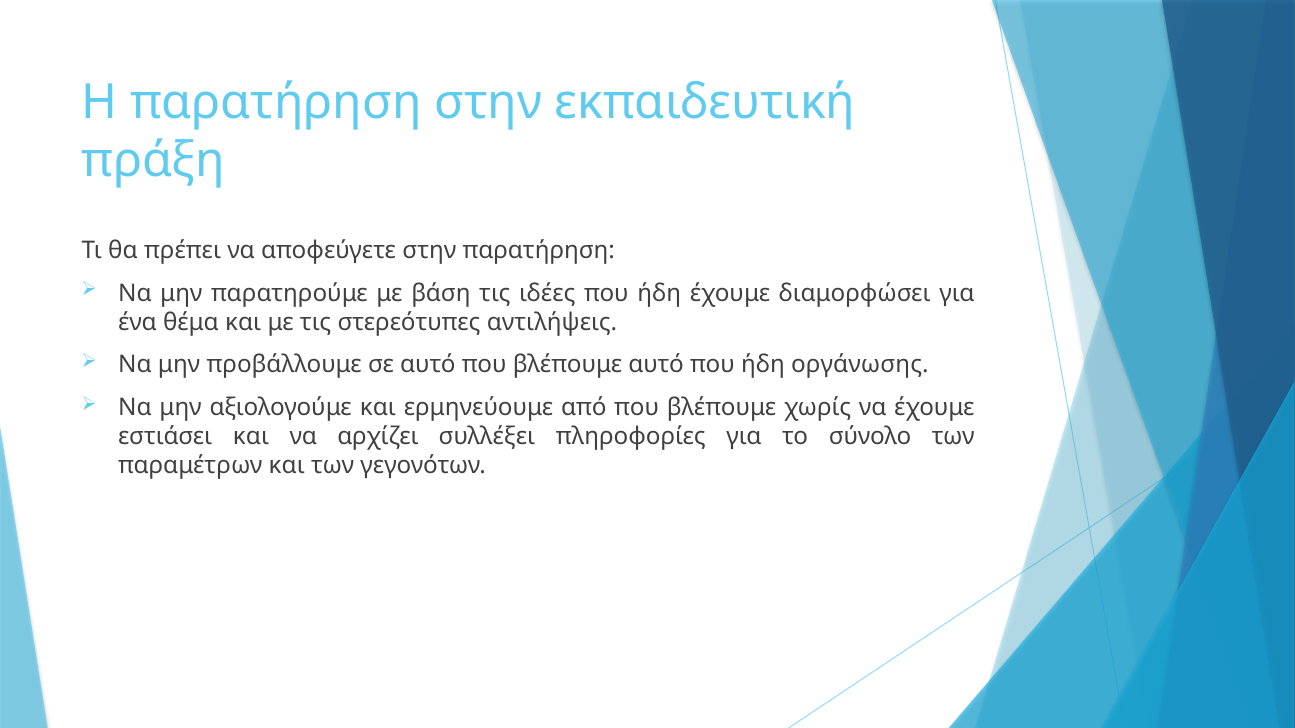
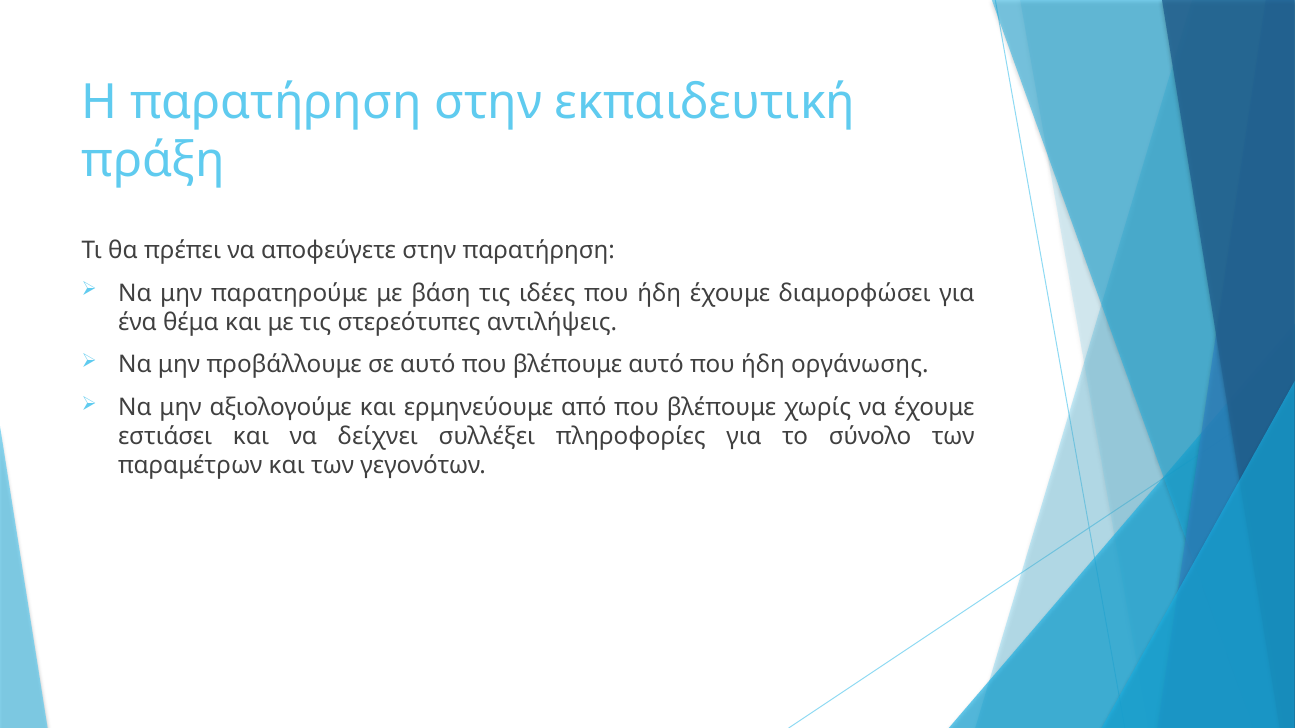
αρχίζει: αρχίζει -> δείχνει (378, 437)
